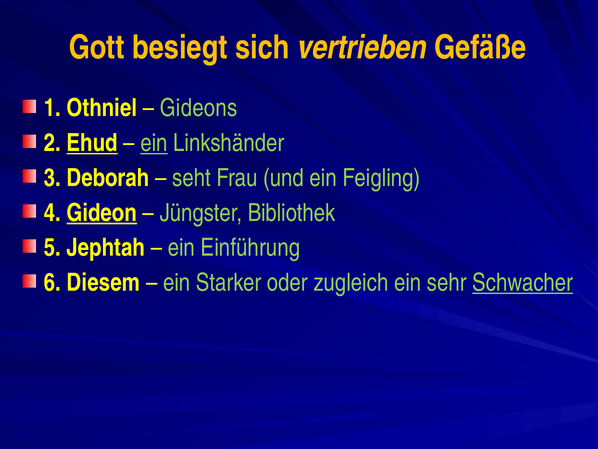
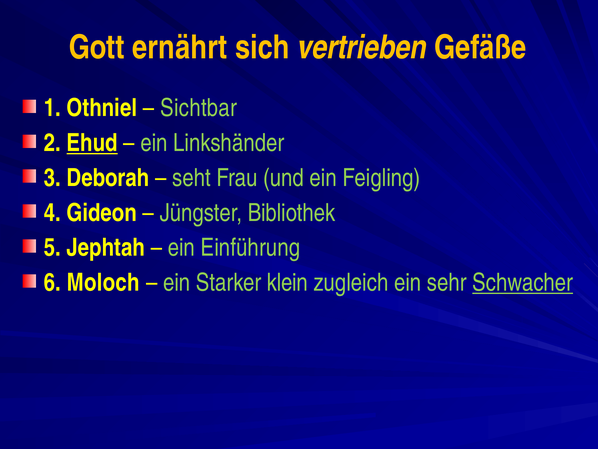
besiegt: besiegt -> ernährt (180, 47)
Gideons: Gideons -> Sichtbar (199, 108)
ein underline: present -> none (154, 143)
Gideon underline: present -> none (102, 213)
Diesem: Diesem -> Moloch (103, 282)
oder: oder -> klein (287, 282)
